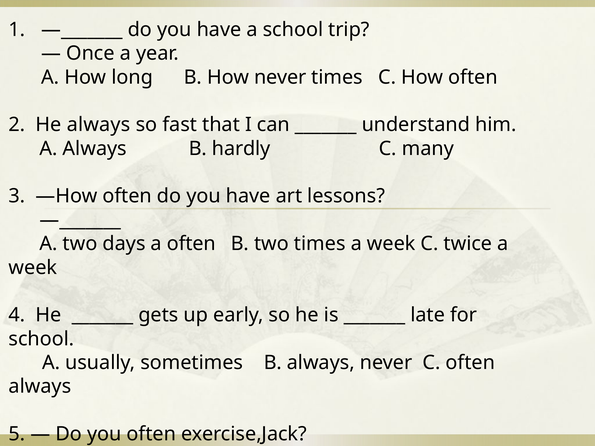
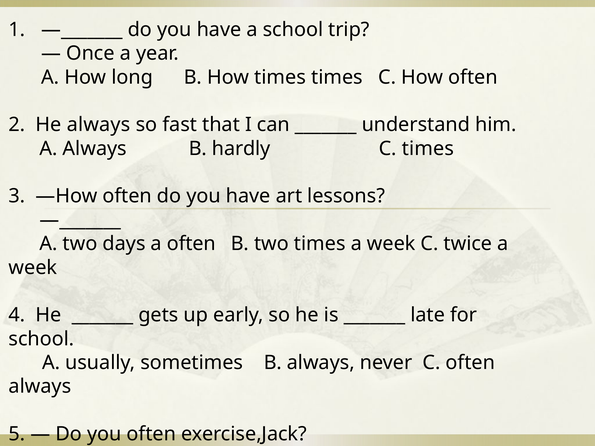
How never: never -> times (280, 77)
C many: many -> times (428, 149)
